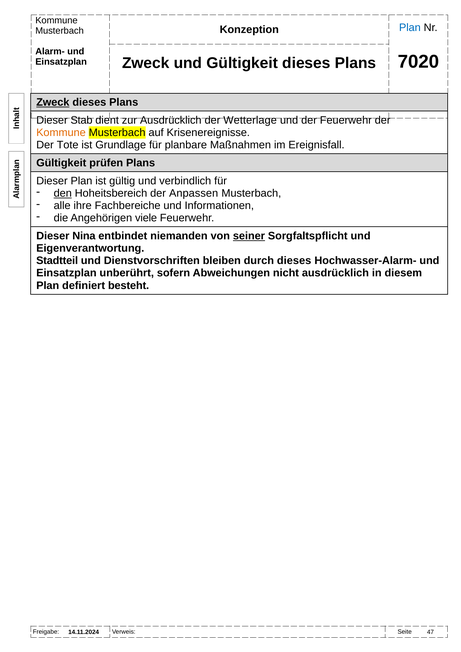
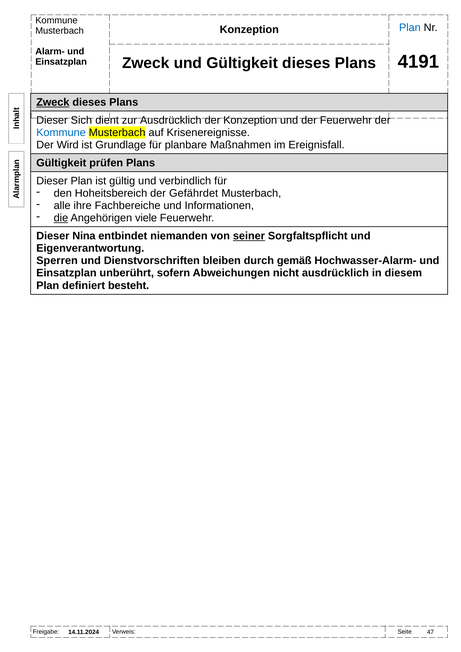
7020: 7020 -> 4191 (418, 62)
Stab: Stab -> Sich (81, 120)
der Wetterlage: Wetterlage -> Konzeption (250, 120)
Kommune colour: orange -> blue (61, 133)
Tote: Tote -> Wird (68, 145)
den underline: present -> none (63, 193)
Anpassen: Anpassen -> Gefährdet (194, 193)
die underline: none -> present (61, 218)
Stadtteil: Stadtteil -> Sperren (57, 261)
durch dieses: dieses -> gemäß (294, 261)
